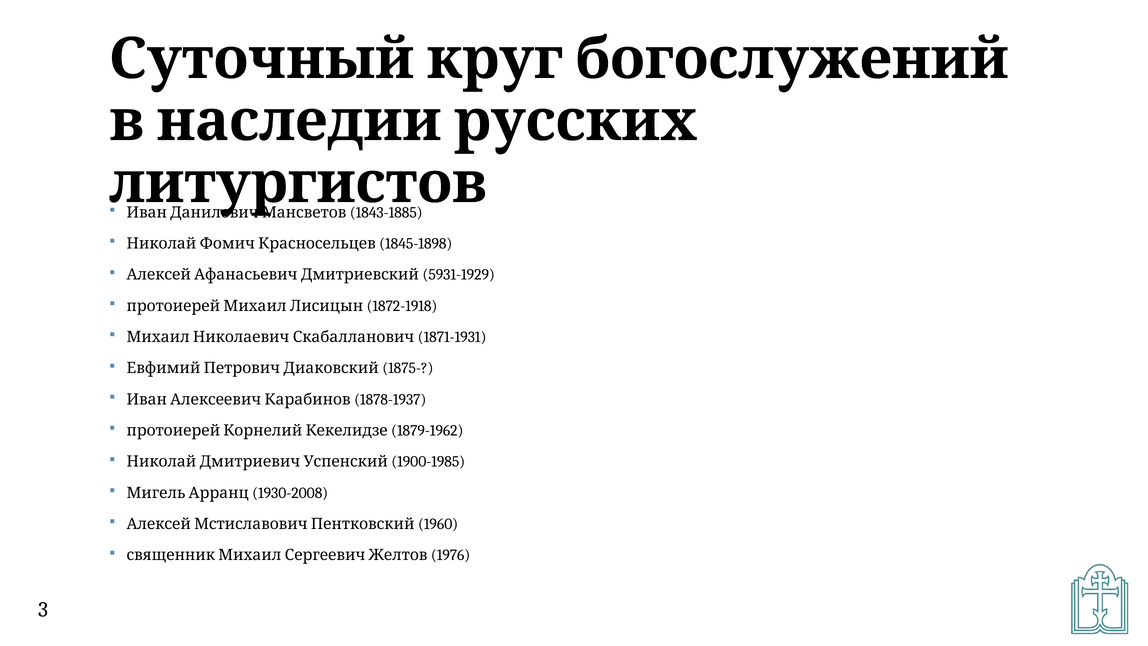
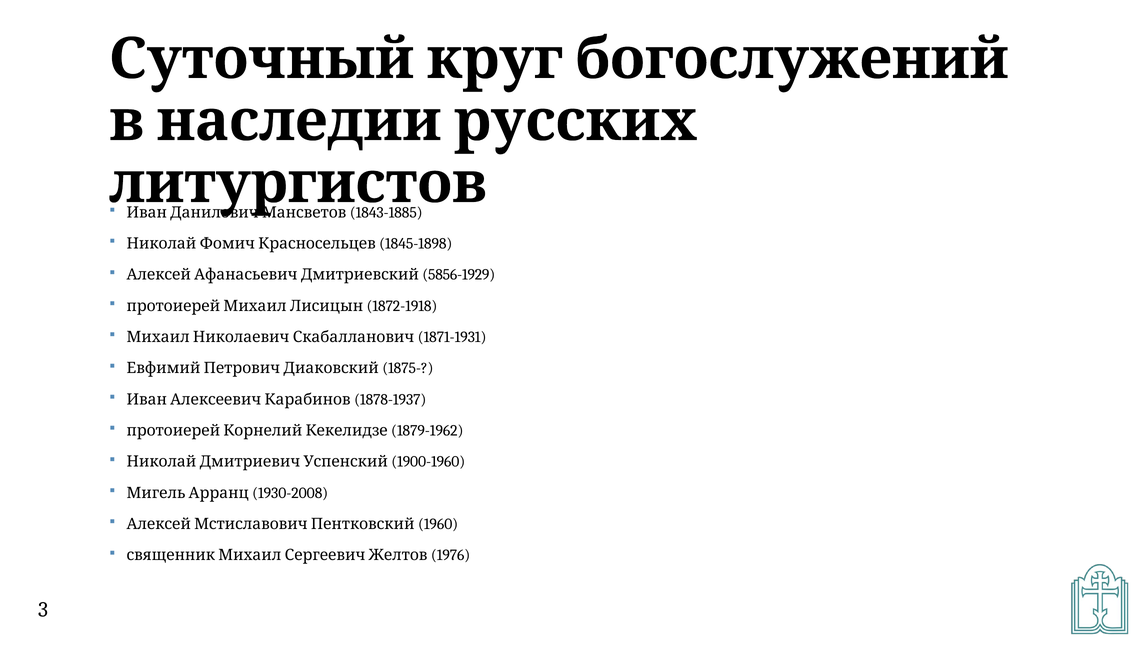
5931-1929: 5931-1929 -> 5856-1929 (459, 275)
1900-1985: 1900-1985 -> 1900-1960 (428, 462)
